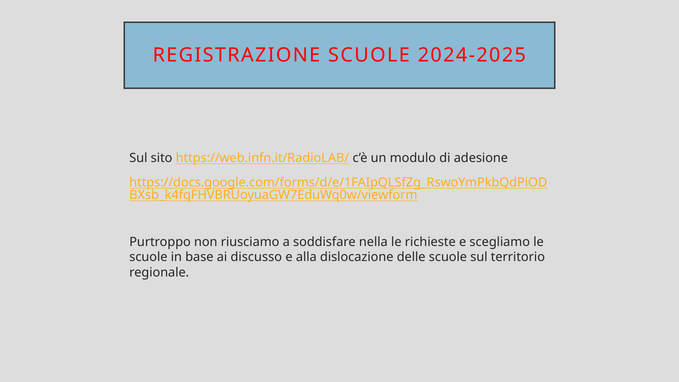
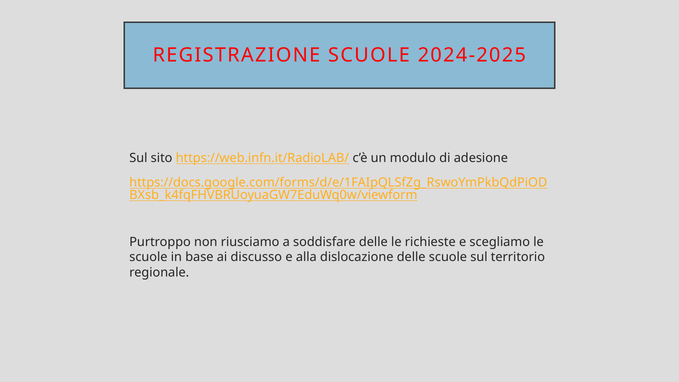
soddisfare nella: nella -> delle (373, 242)
